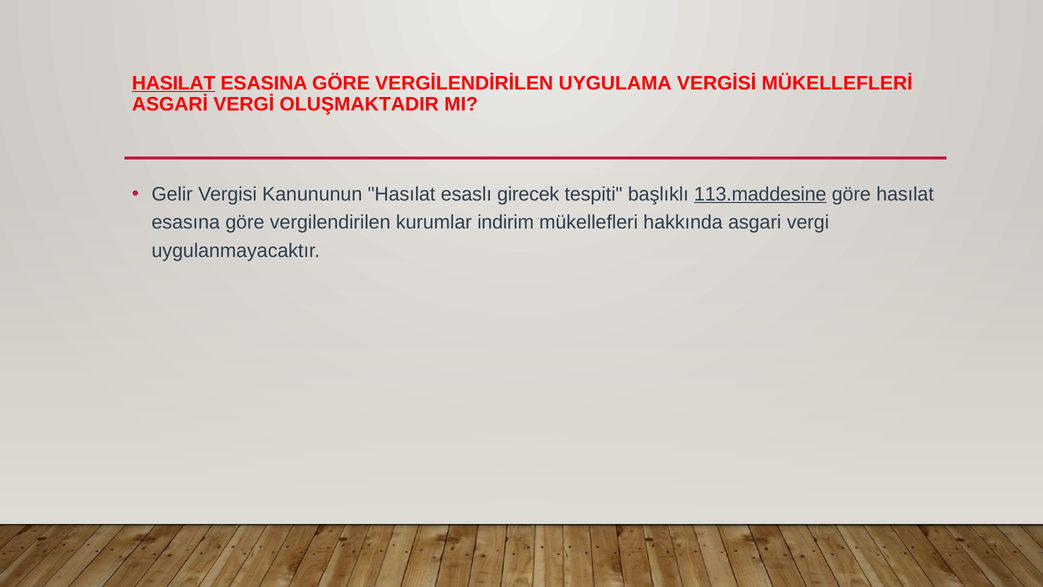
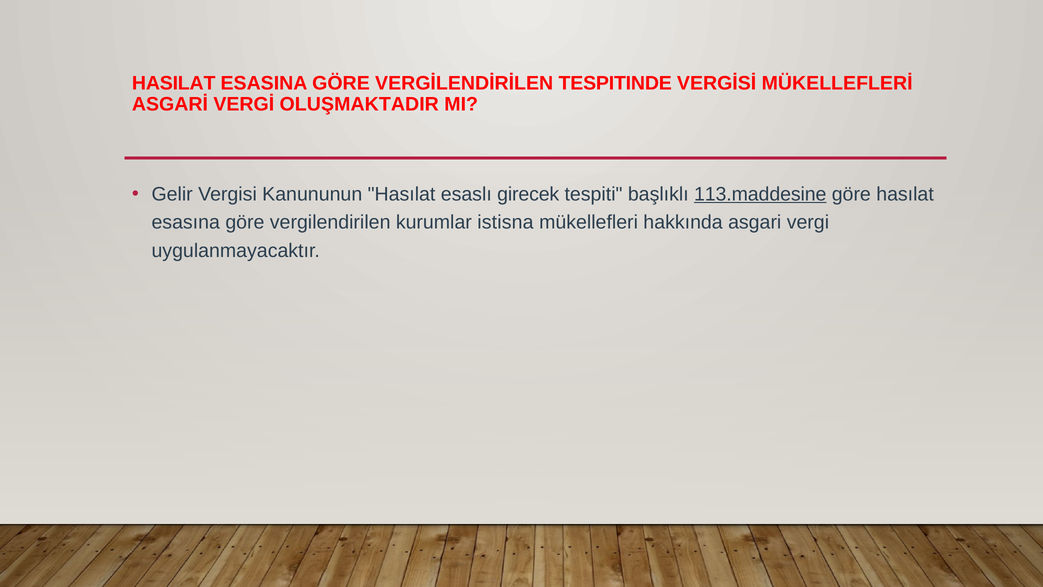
HASILAT underline: present -> none (174, 83)
UYGULAMA: UYGULAMA -> TESPITINDE (615, 83)
indirim: indirim -> istisna (505, 222)
